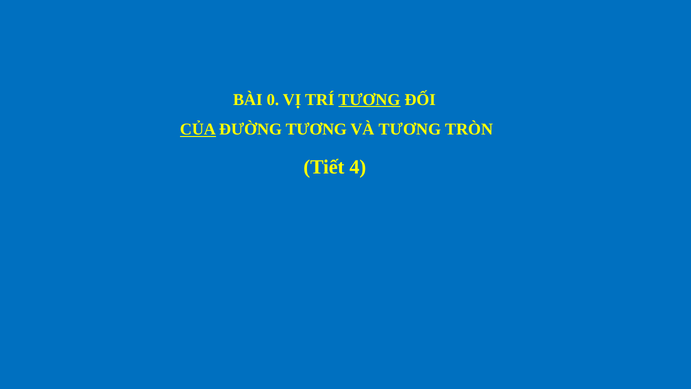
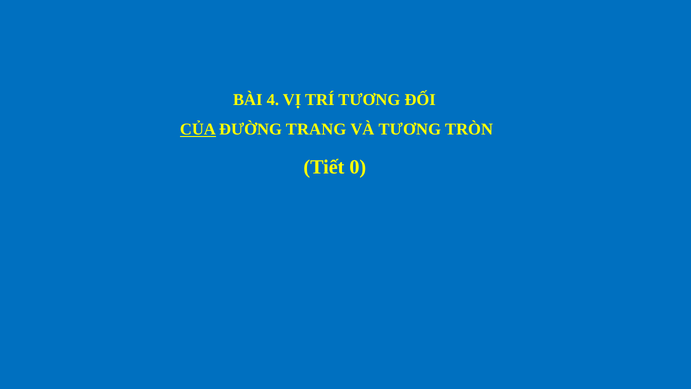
0: 0 -> 4 (273, 99)
TƯƠNG underline: present -> none (369, 99)
ĐƯỜNG TƯƠNG: TƯƠNG -> TRANG (316, 129)
4: 4 -> 0 (358, 167)
